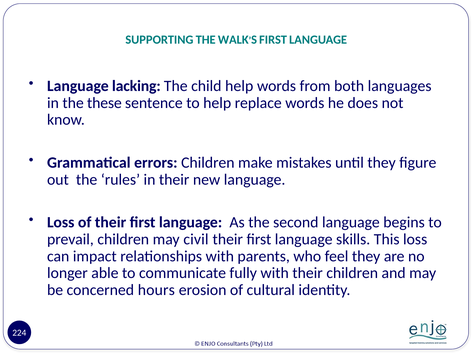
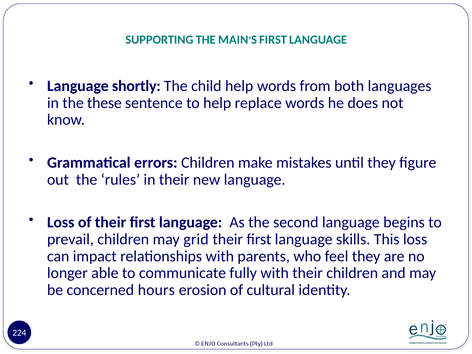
WALK: WALK -> MAIN (233, 40)
lacking: lacking -> shortly (136, 86)
civil: civil -> grid (196, 239)
